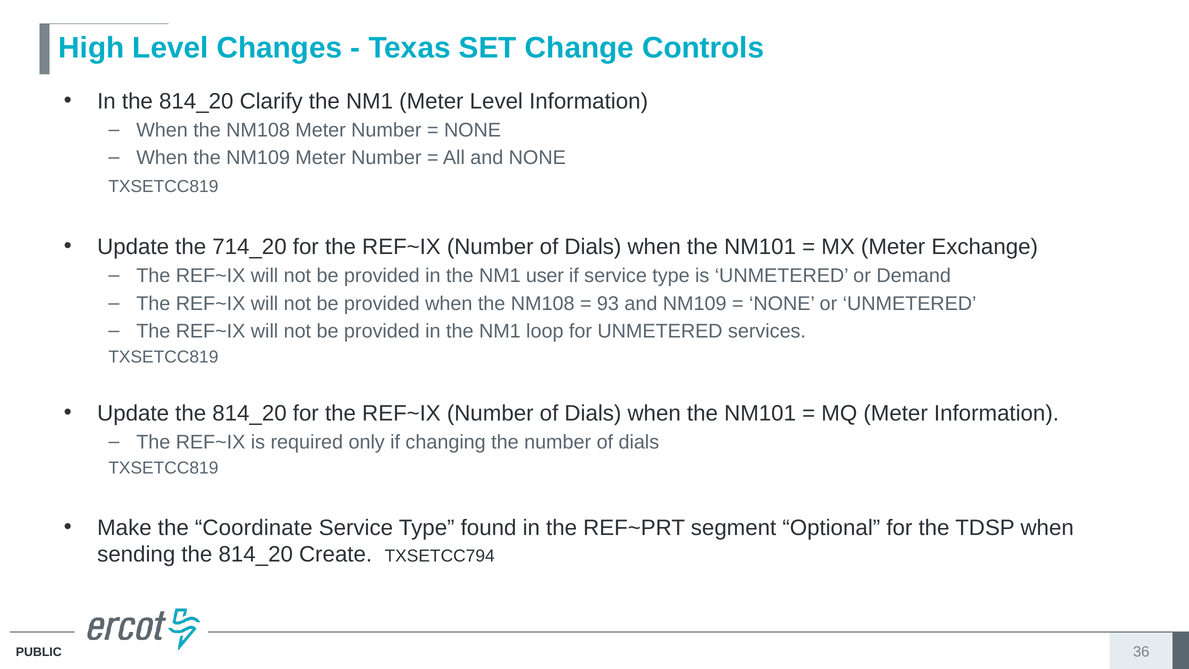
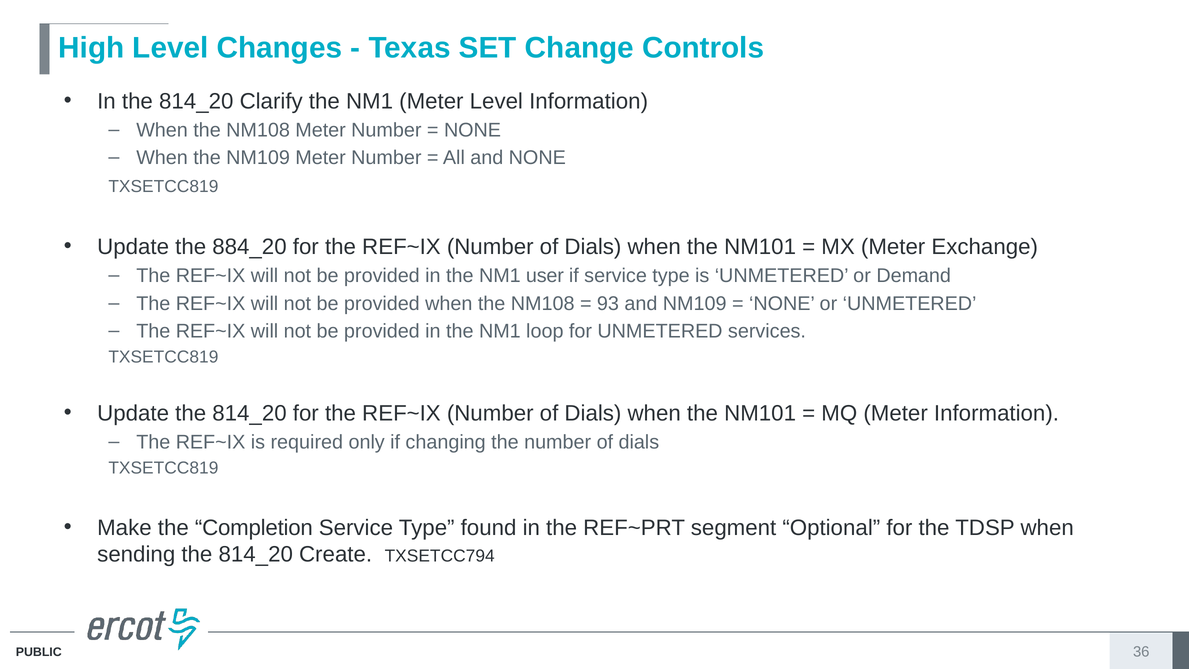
714_20: 714_20 -> 884_20 (249, 247)
Coordinate: Coordinate -> Completion (254, 528)
